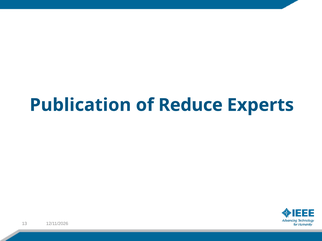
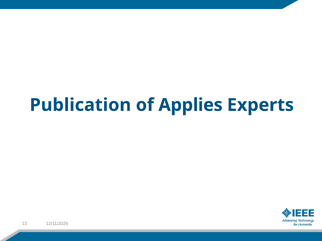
Reduce: Reduce -> Applies (191, 105)
